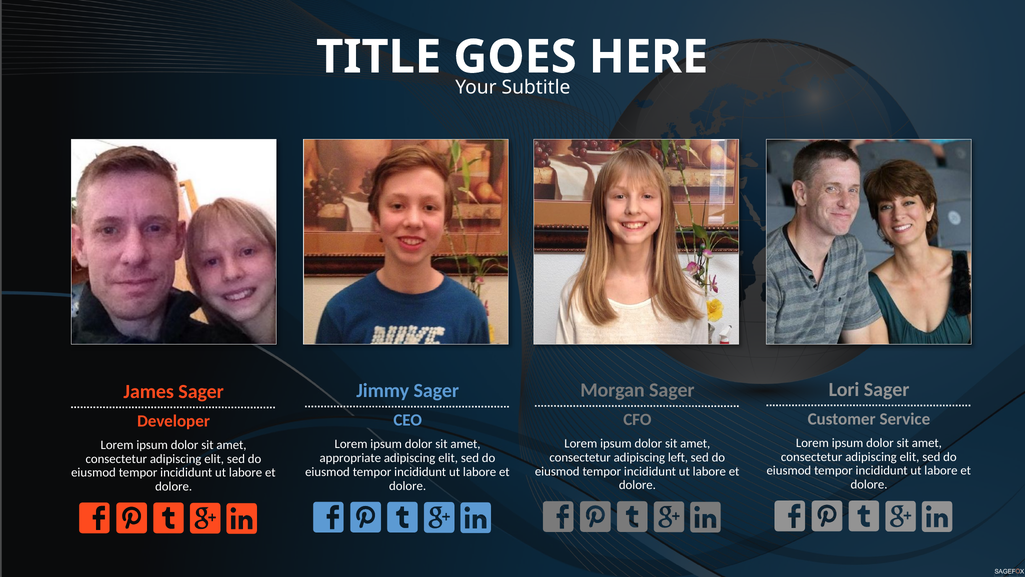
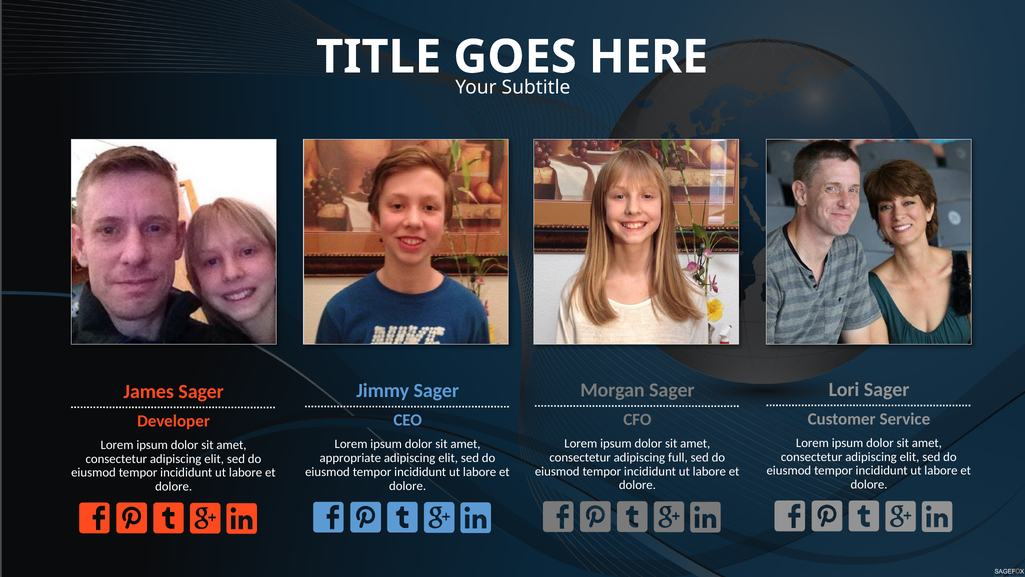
left: left -> full (678, 457)
